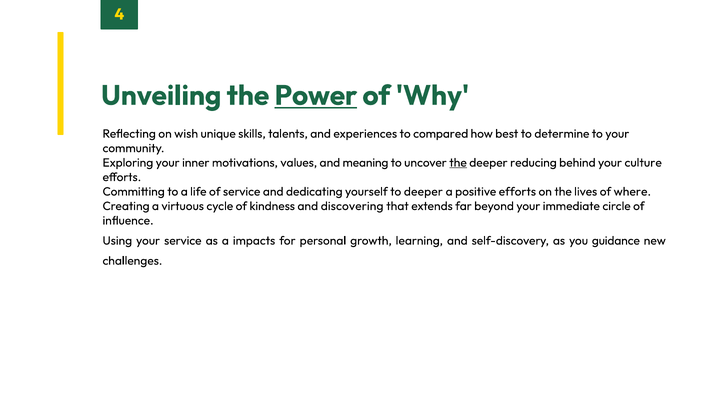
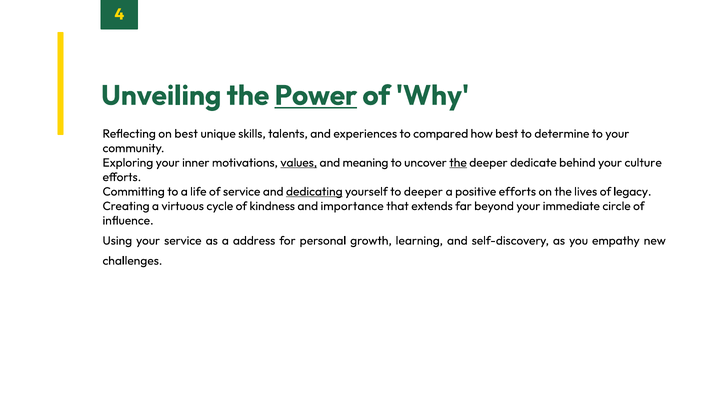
on wish: wish -> best (186, 134)
values underline: none -> present (299, 163)
reducing: reducing -> dedicate (533, 163)
dedicating underline: none -> present (314, 191)
where: where -> legacy (632, 191)
discovering: discovering -> importance (352, 206)
impacts: impacts -> address (254, 240)
guidance: guidance -> empathy (616, 240)
